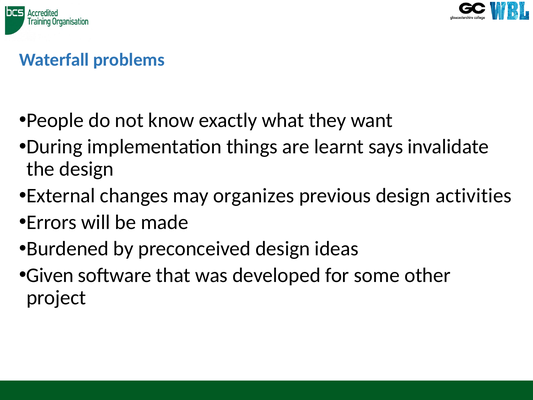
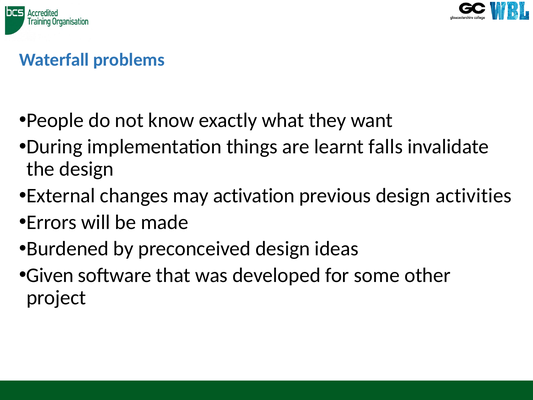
says: says -> falls (386, 147)
organizes: organizes -> activation (254, 196)
